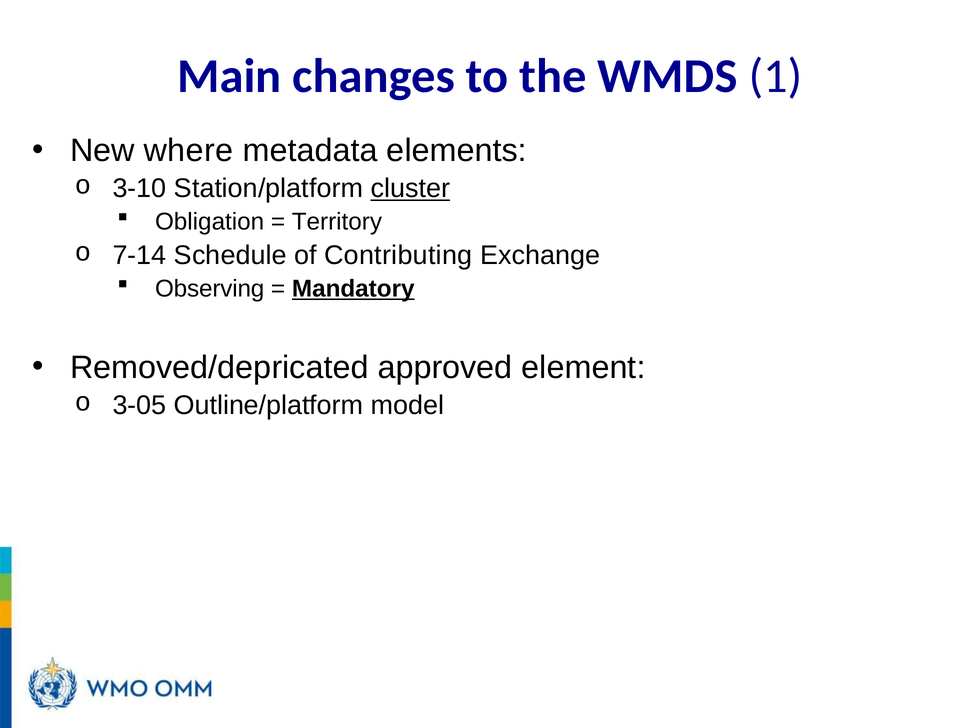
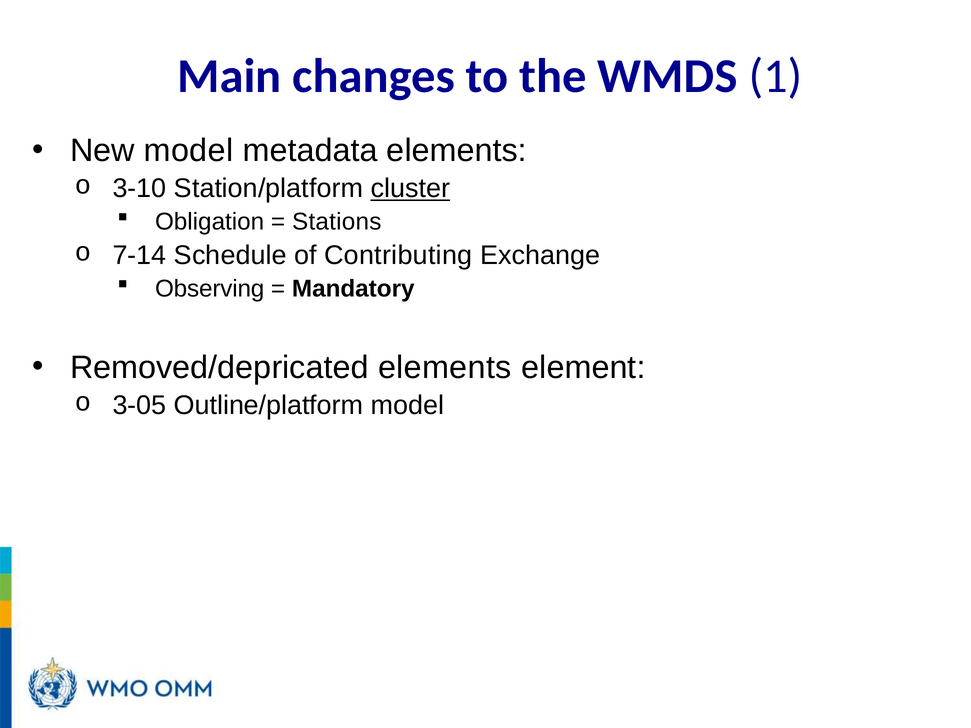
New where: where -> model (189, 151)
Territory: Territory -> Stations (337, 222)
Mandatory underline: present -> none (353, 289)
Removed/depricated approved: approved -> elements (445, 368)
